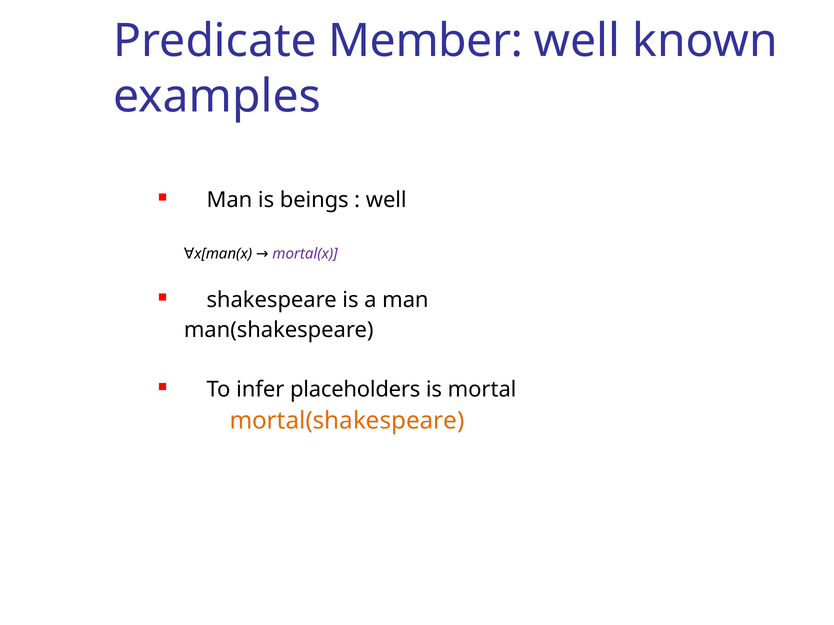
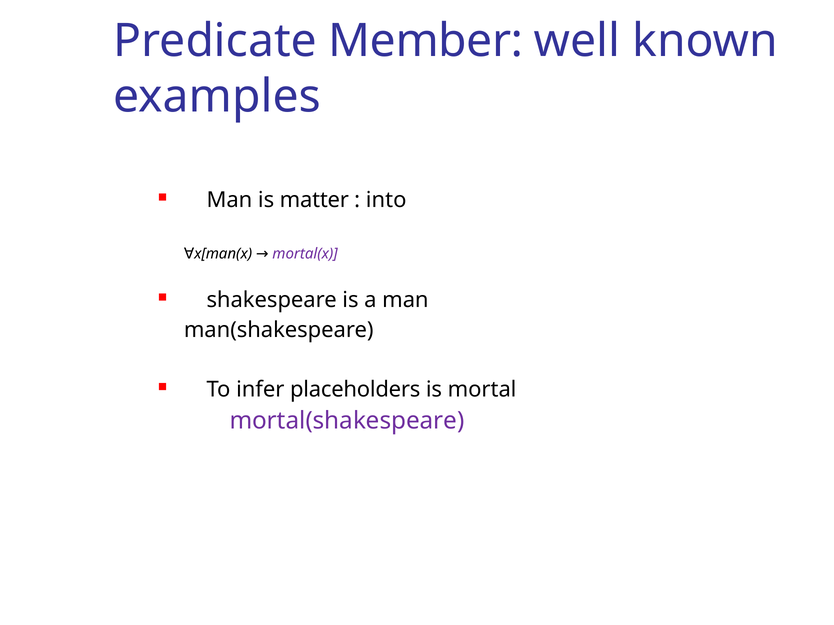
beings: beings -> matter (314, 200)
well: well -> into (386, 200)
mortal(shakespeare colour: orange -> purple (347, 421)
